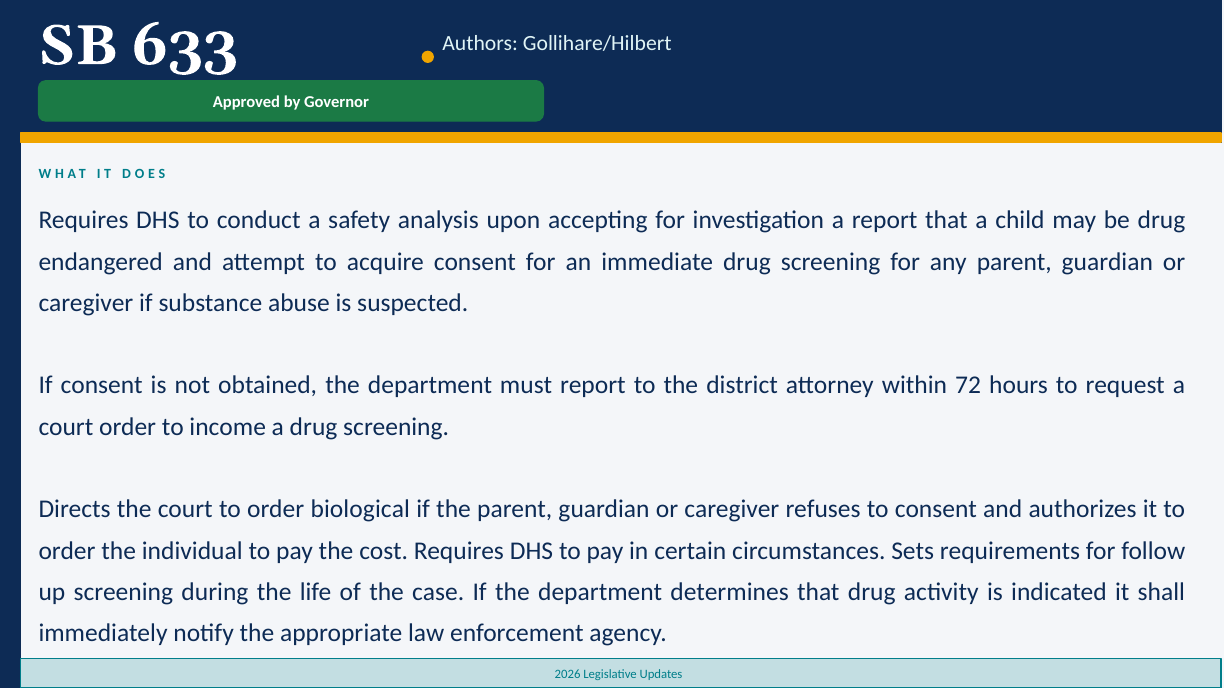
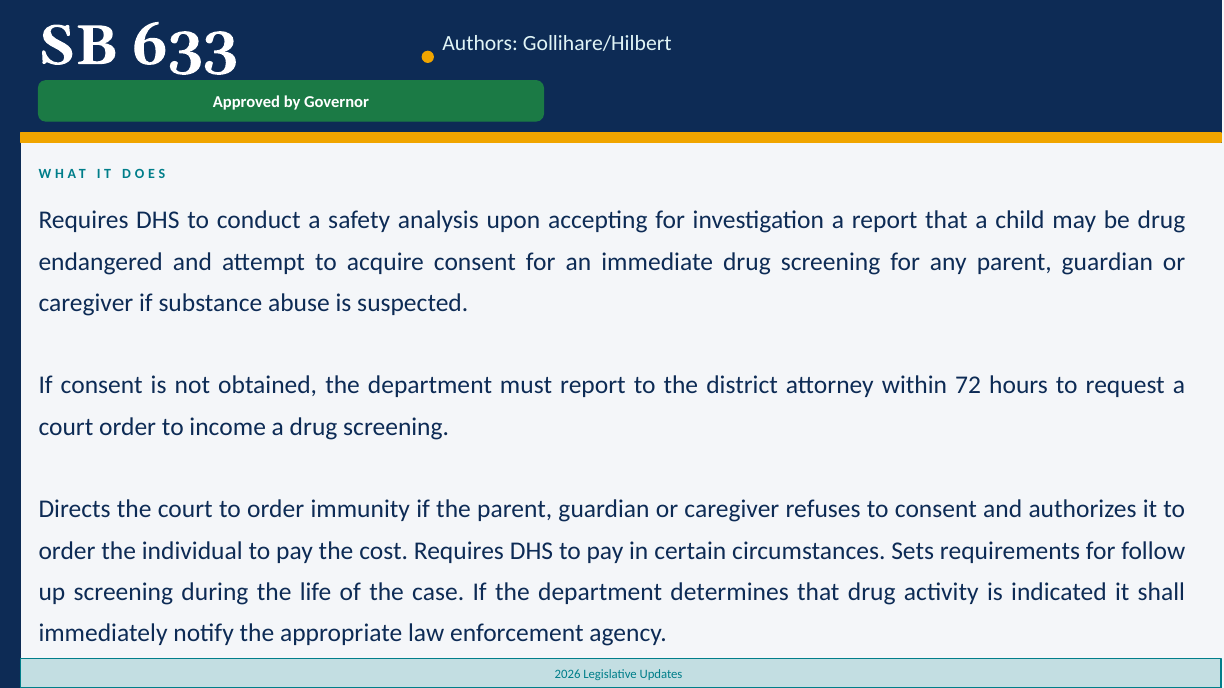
biological: biological -> immunity (360, 510)
